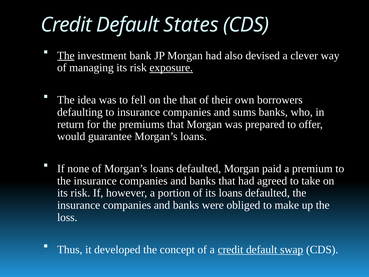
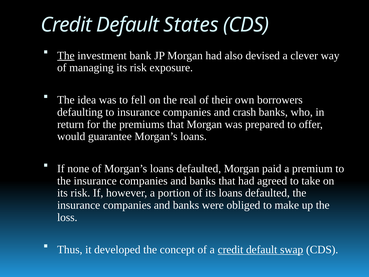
exposure underline: present -> none (171, 68)
the that: that -> real (188, 100)
sums: sums -> crash (244, 112)
